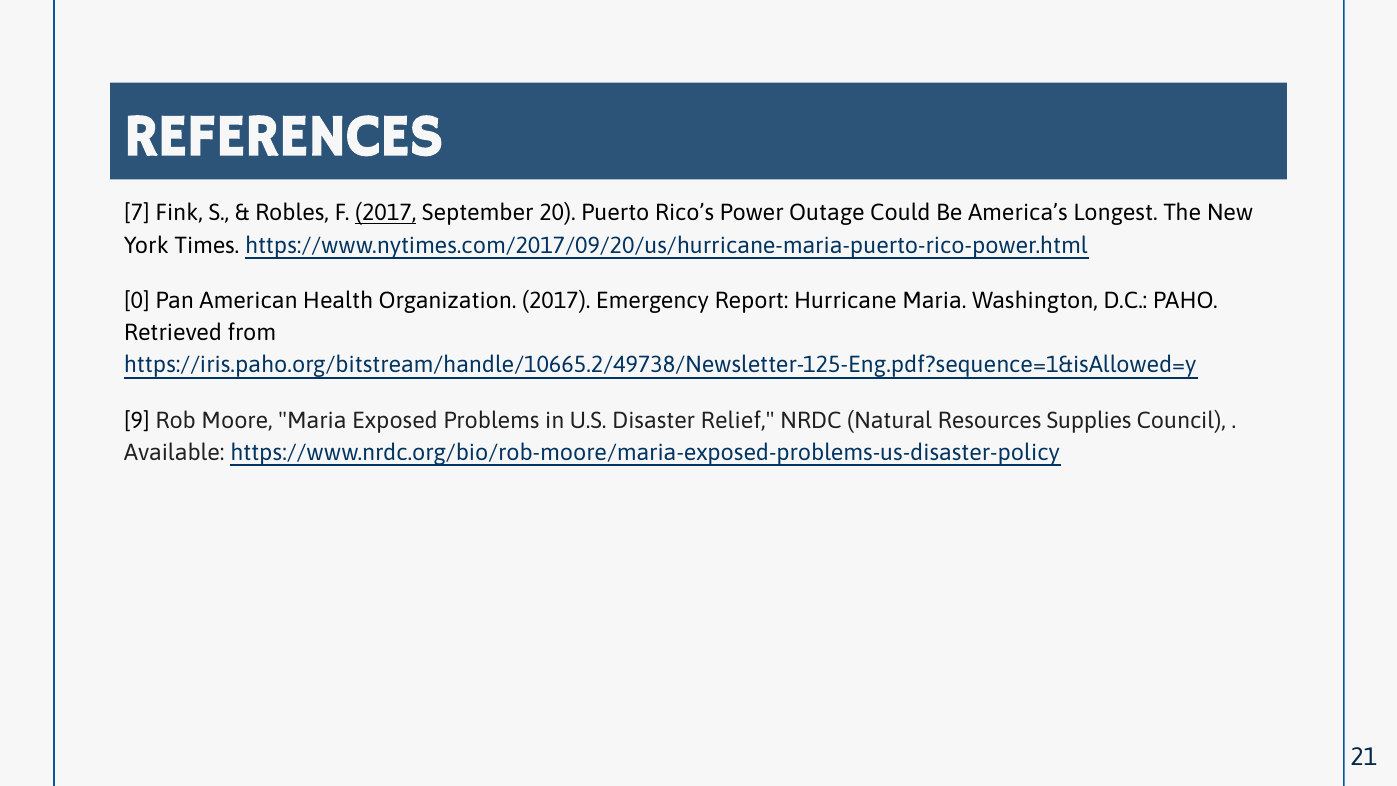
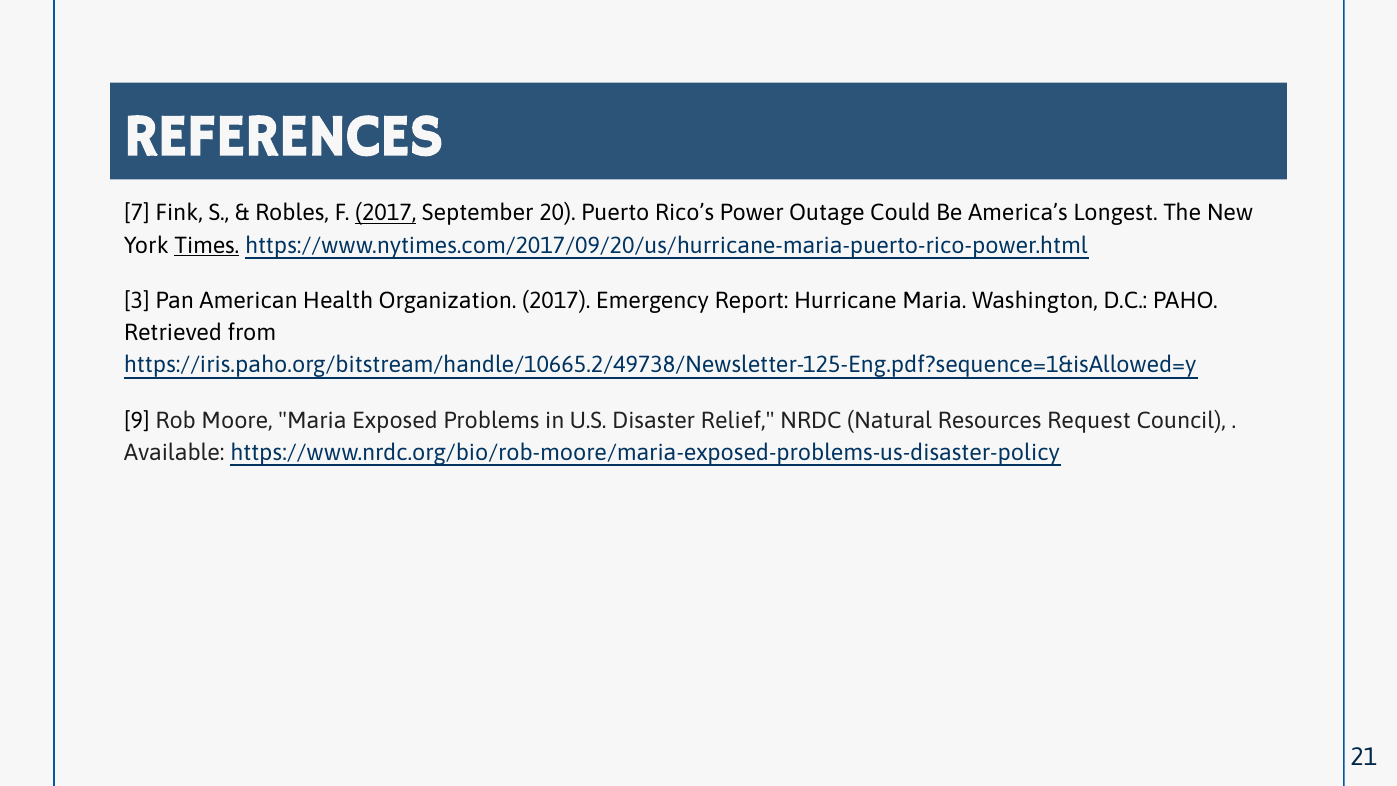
Times underline: none -> present (207, 245)
0: 0 -> 3 (137, 301)
Supplies: Supplies -> Request (1089, 420)
